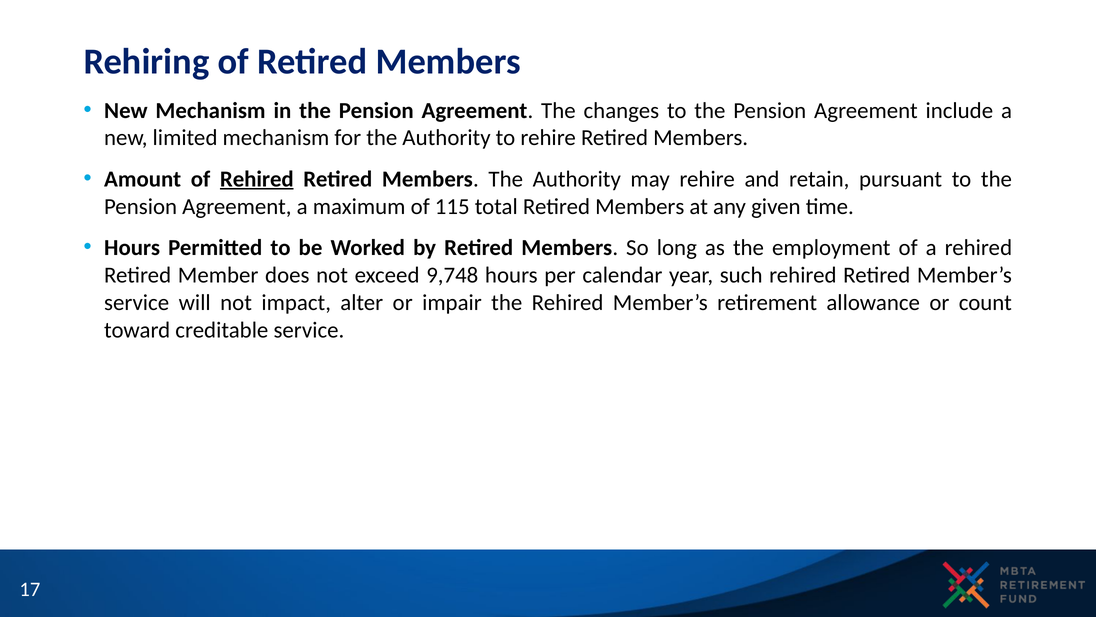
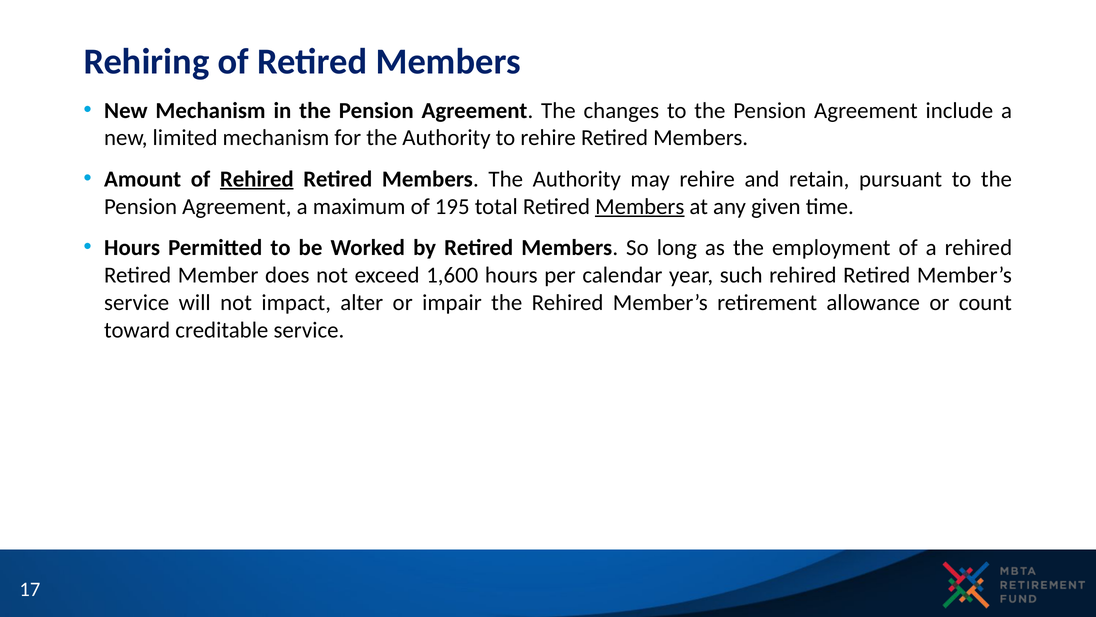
115: 115 -> 195 (452, 206)
Members underline: none -> present (640, 206)
9,748: 9,748 -> 1,600 (452, 275)
